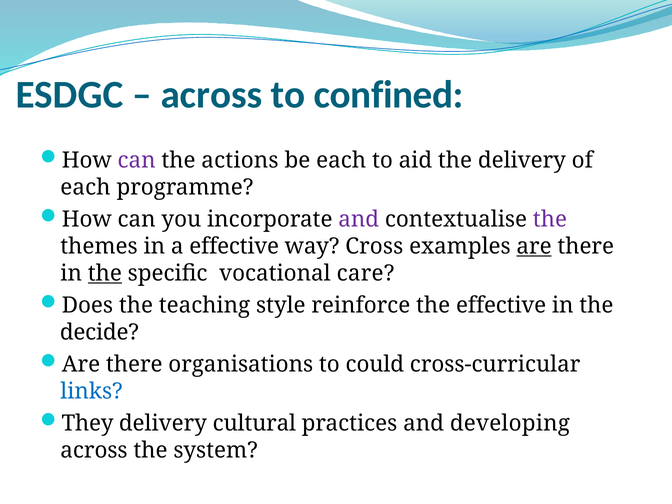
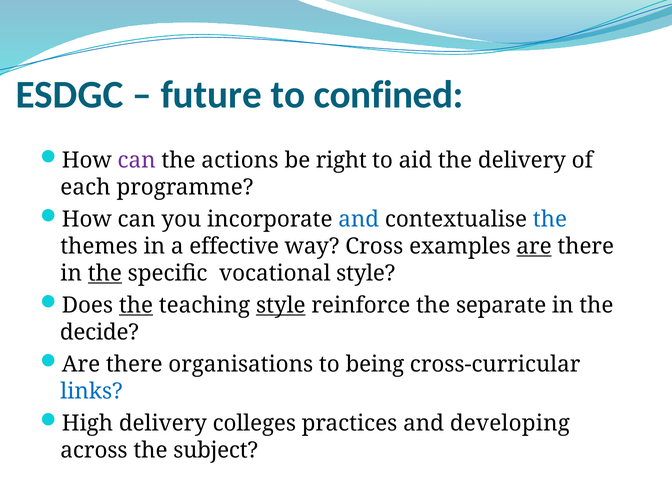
across: across -> future (211, 95)
be each: each -> right (341, 161)
and colour: purple -> blue (359, 220)
the colour: purple -> blue (550, 220)
vocational care: care -> style (366, 273)
the underline: none -> present (136, 305)
style underline: none -> present (281, 305)
the effective: effective -> separate (501, 305)
could: could -> being (375, 364)
They: They -> High (87, 423)
cultural: cultural -> colleges (254, 423)
system: system -> subject (216, 450)
